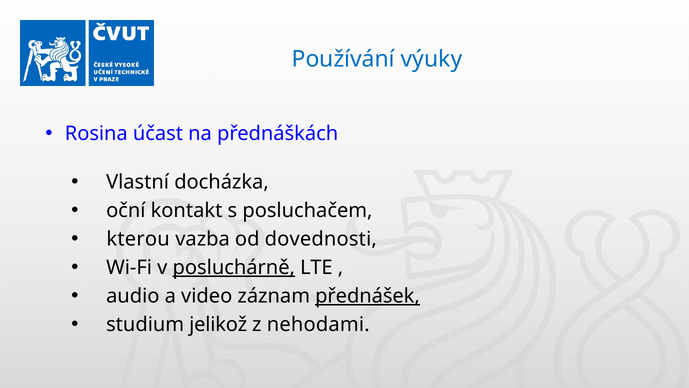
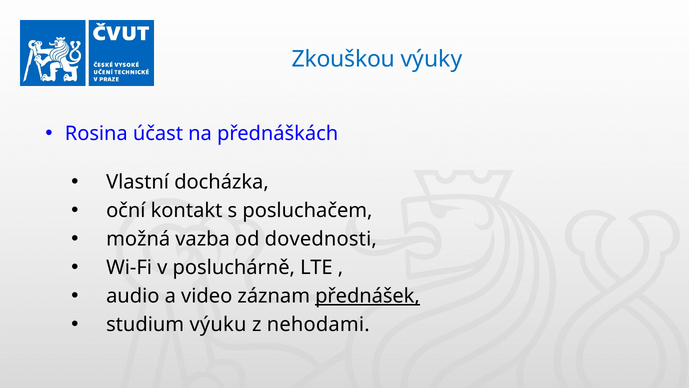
Používání: Používání -> Zkouškou (343, 59)
kterou: kterou -> možná (138, 239)
posluchárně underline: present -> none (234, 267)
jelikož: jelikož -> výuku (218, 324)
